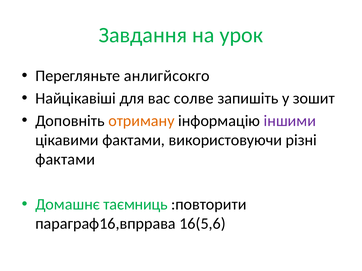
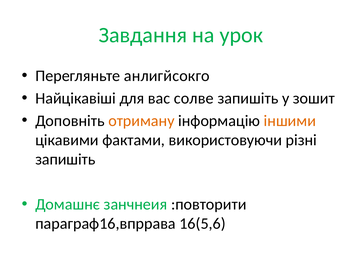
іншими colour: purple -> orange (290, 121)
фактами: фактами -> запишіть (65, 160)
таємниць: таємниць -> занчнеия (136, 205)
